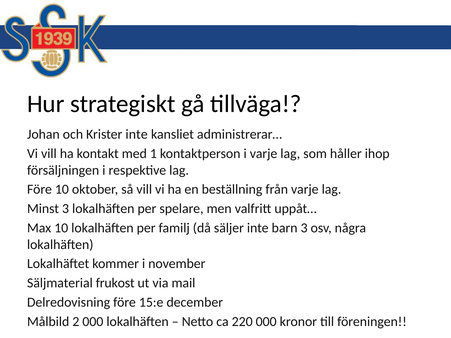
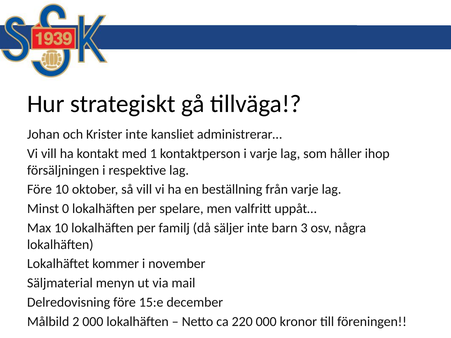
Minst 3: 3 -> 0 (66, 209)
frukost: frukost -> menyn (115, 283)
